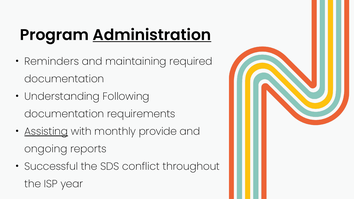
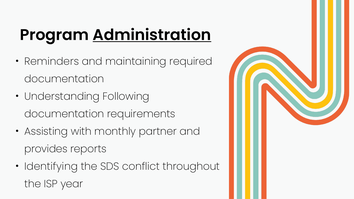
Assisting underline: present -> none (46, 131)
provide: provide -> partner (158, 131)
ongoing: ongoing -> provides (46, 149)
Successful: Successful -> Identifying (51, 166)
